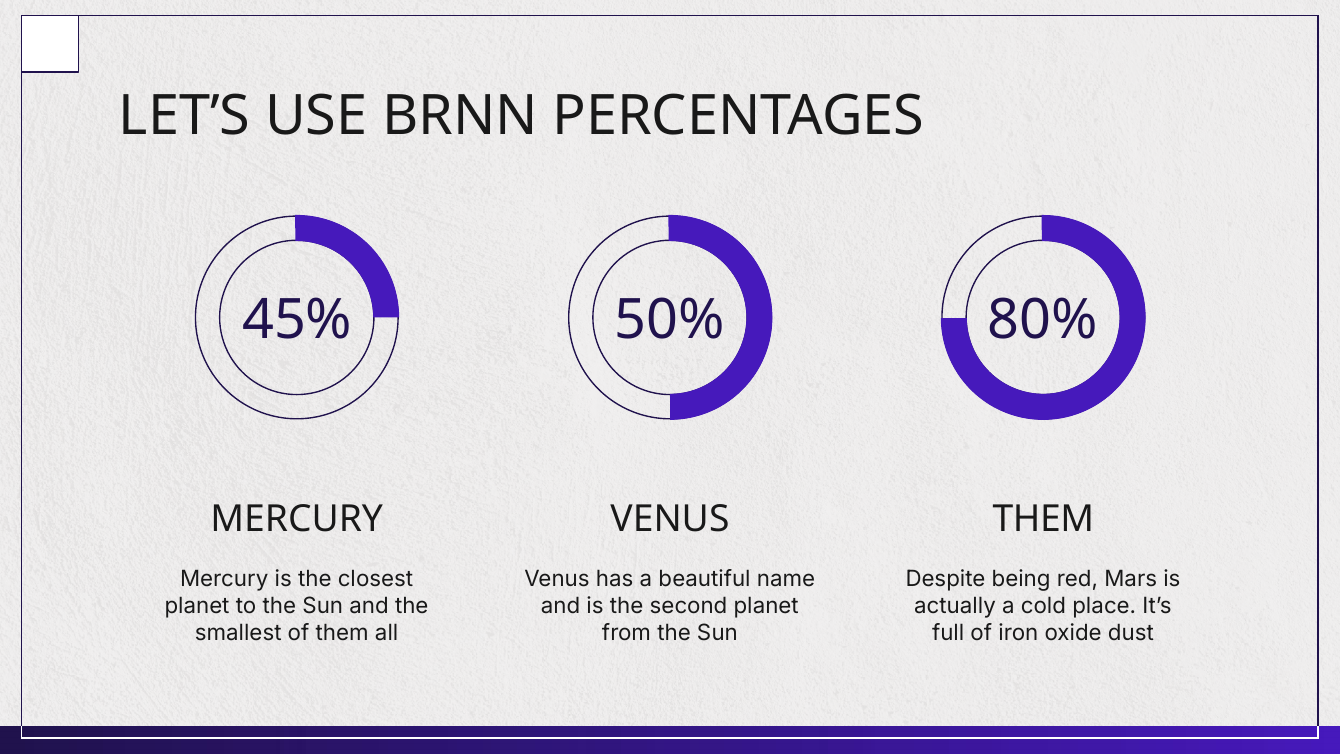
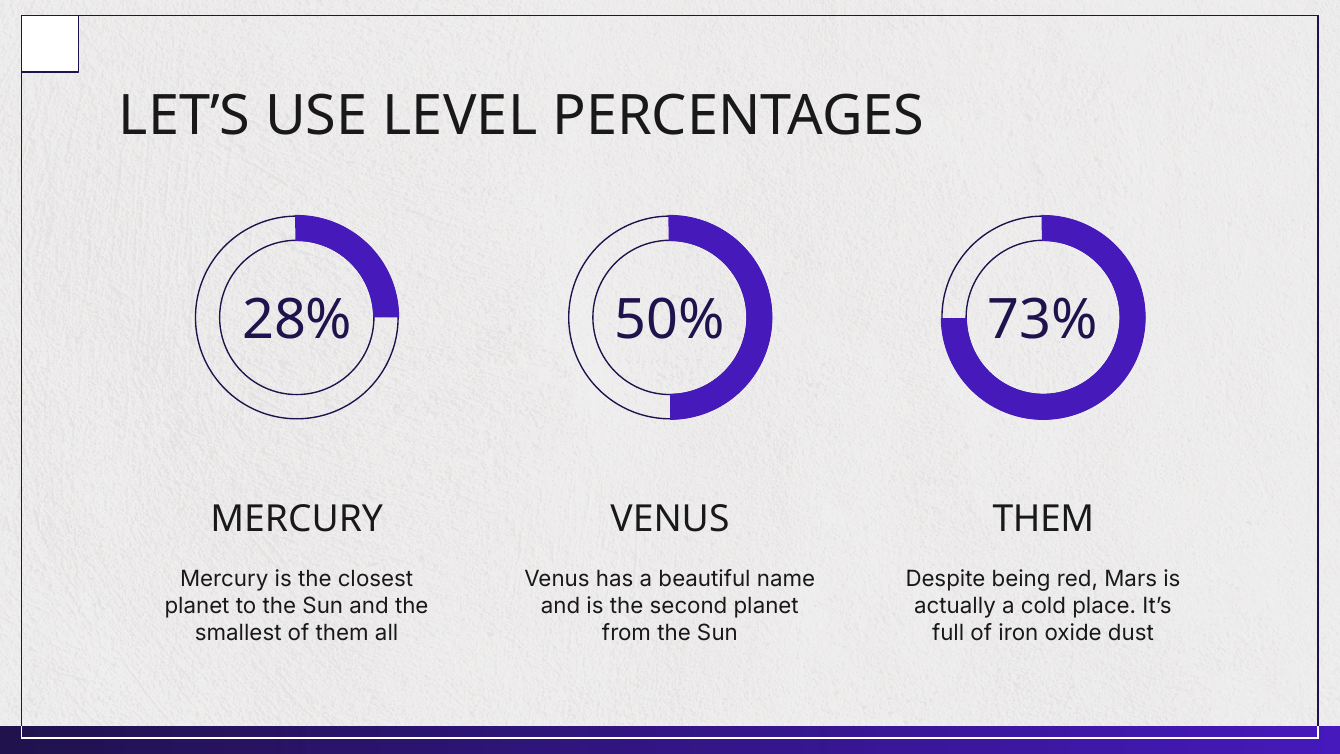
BRNN: BRNN -> LEVEL (460, 116)
45%: 45% -> 28% (297, 320)
80%: 80% -> 73% (1043, 320)
